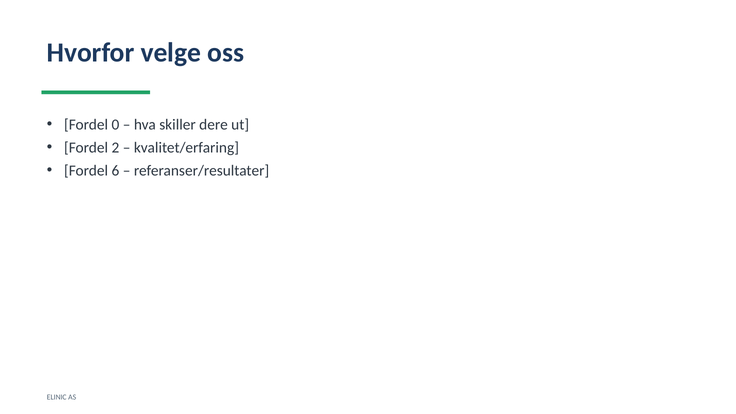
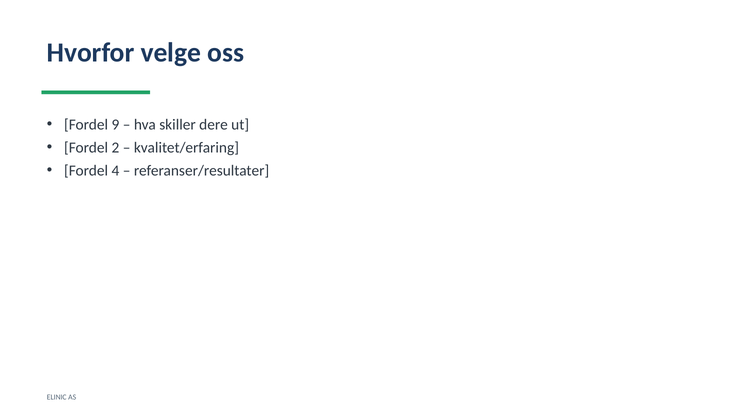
0: 0 -> 9 (115, 125)
6: 6 -> 4 (115, 171)
